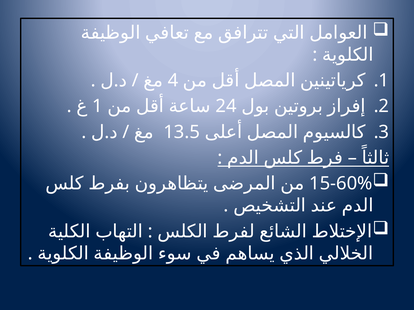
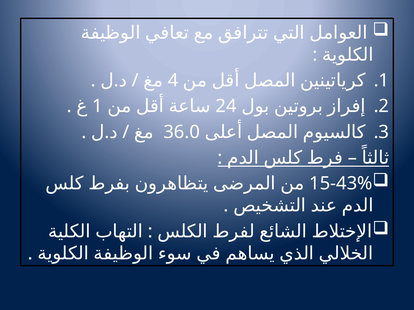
13.5: 13.5 -> 36.0 (182, 132)
15-60%: 15-60% -> 15-43% (341, 184)
